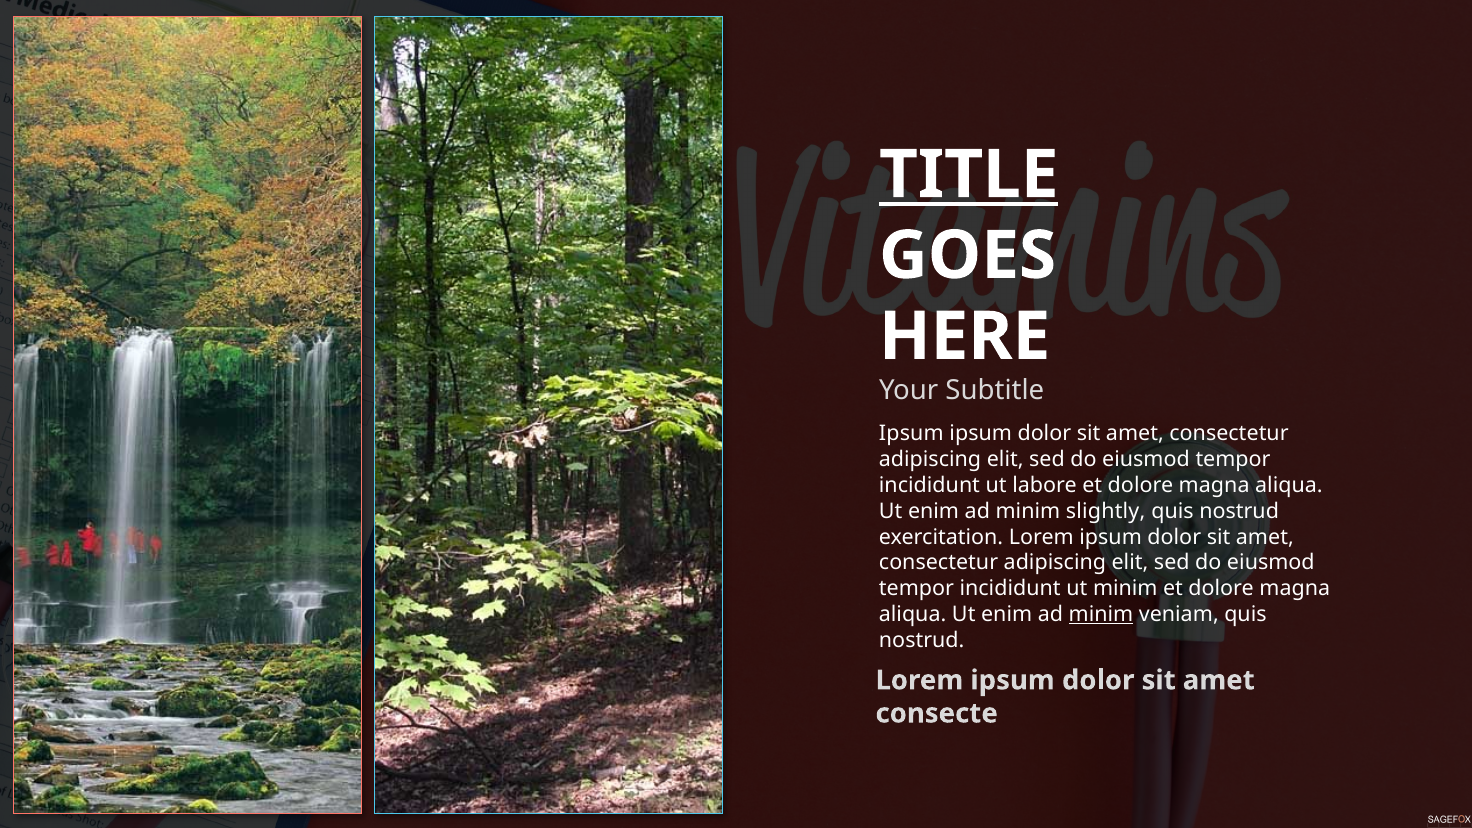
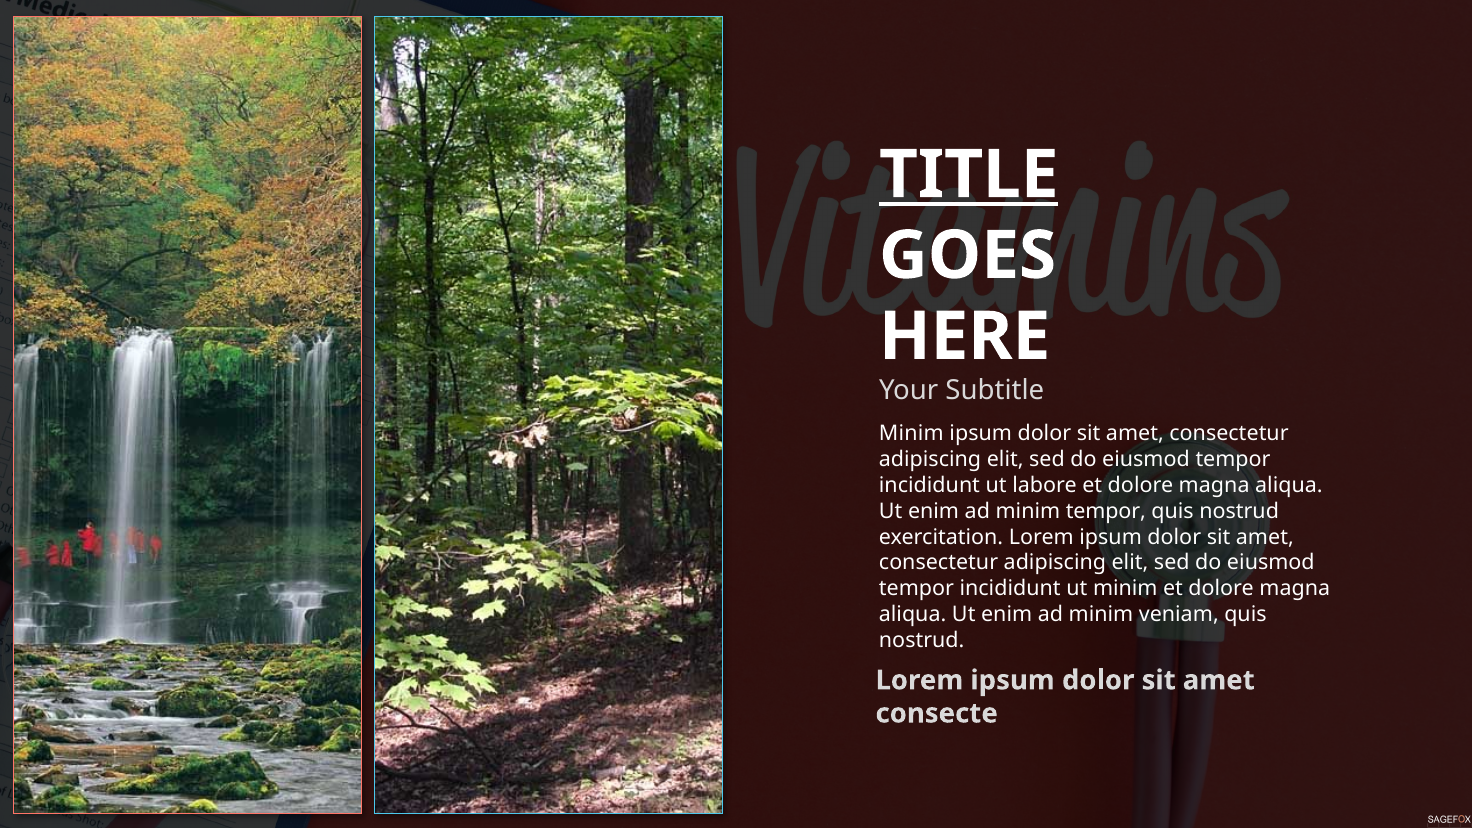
Ipsum: Ipsum -> Minim (911, 434)
minim slightly: slightly -> tempor (1106, 511)
minim underline: present -> none (1101, 614)
